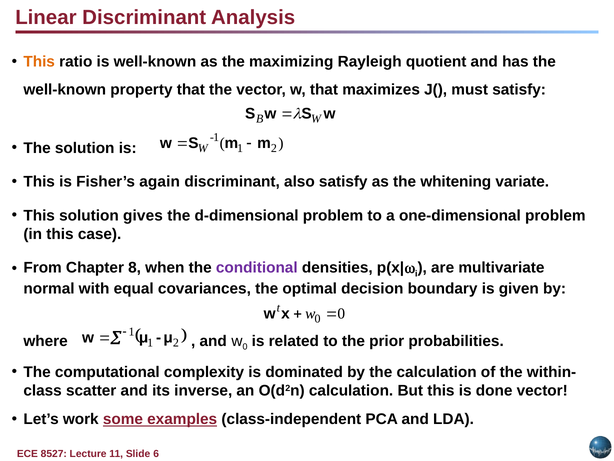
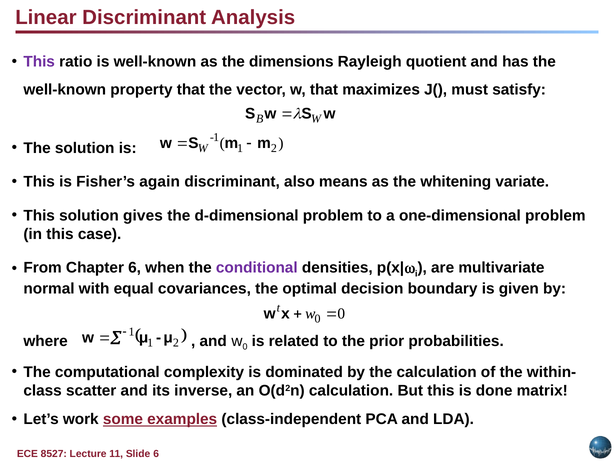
This colour: orange -> purple (39, 62)
maximizing: maximizing -> dimensions (291, 62)
also satisfy: satisfy -> means (343, 182)
Chapter 8: 8 -> 6 (135, 268)
done vector: vector -> matrix (542, 390)
